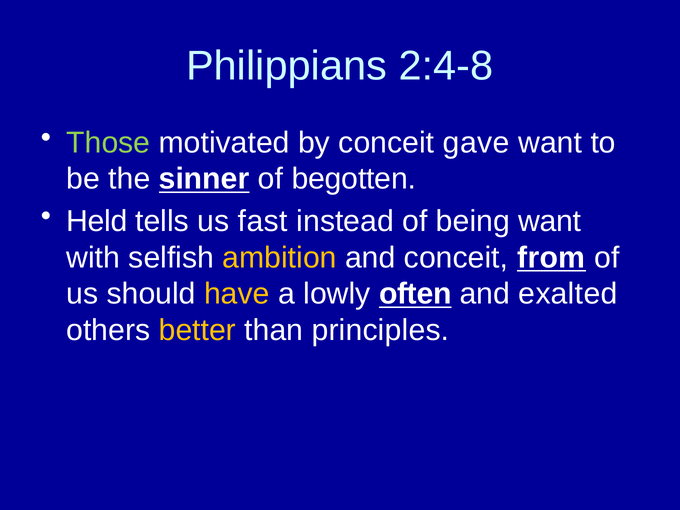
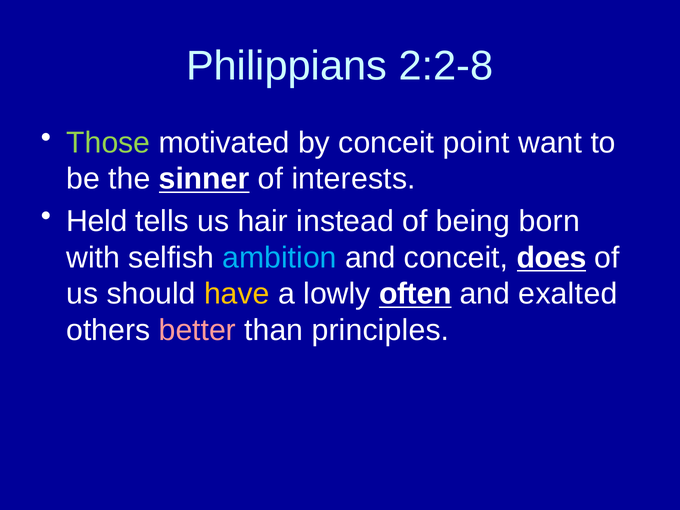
2:4-8: 2:4-8 -> 2:2-8 (446, 66)
gave: gave -> point (476, 143)
begotten: begotten -> interests (354, 179)
fast: fast -> hair (263, 221)
being want: want -> born (549, 221)
ambition colour: yellow -> light blue (280, 258)
from: from -> does (552, 258)
better colour: yellow -> pink (197, 330)
